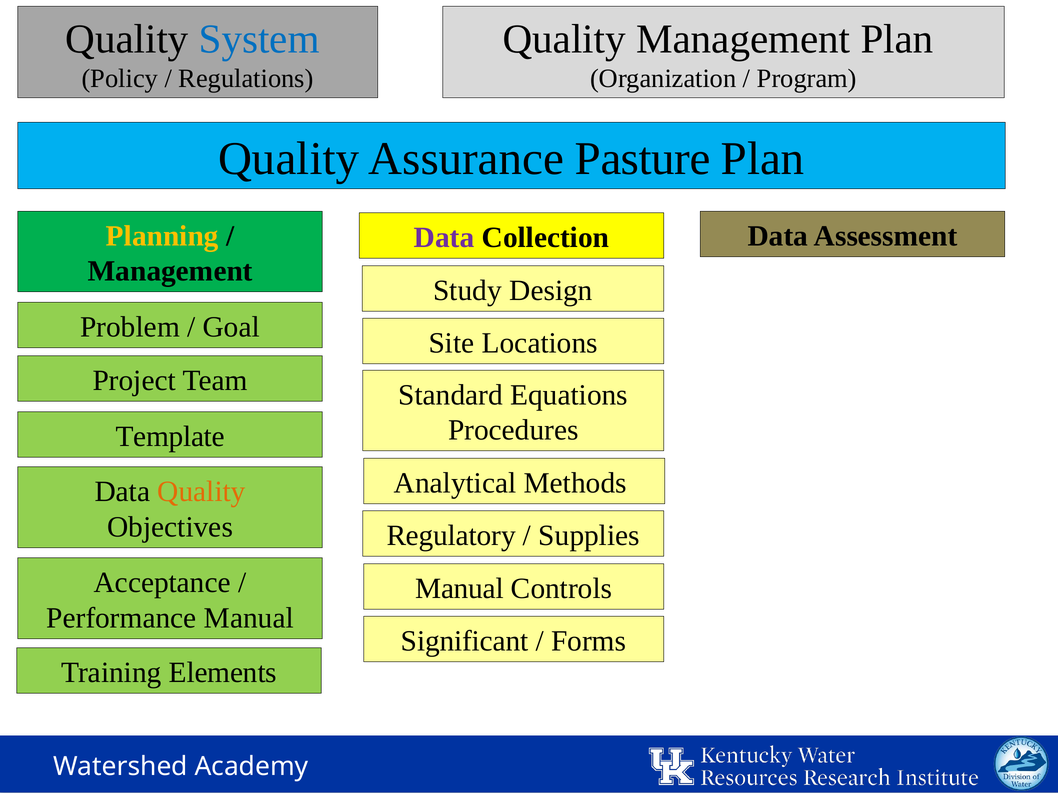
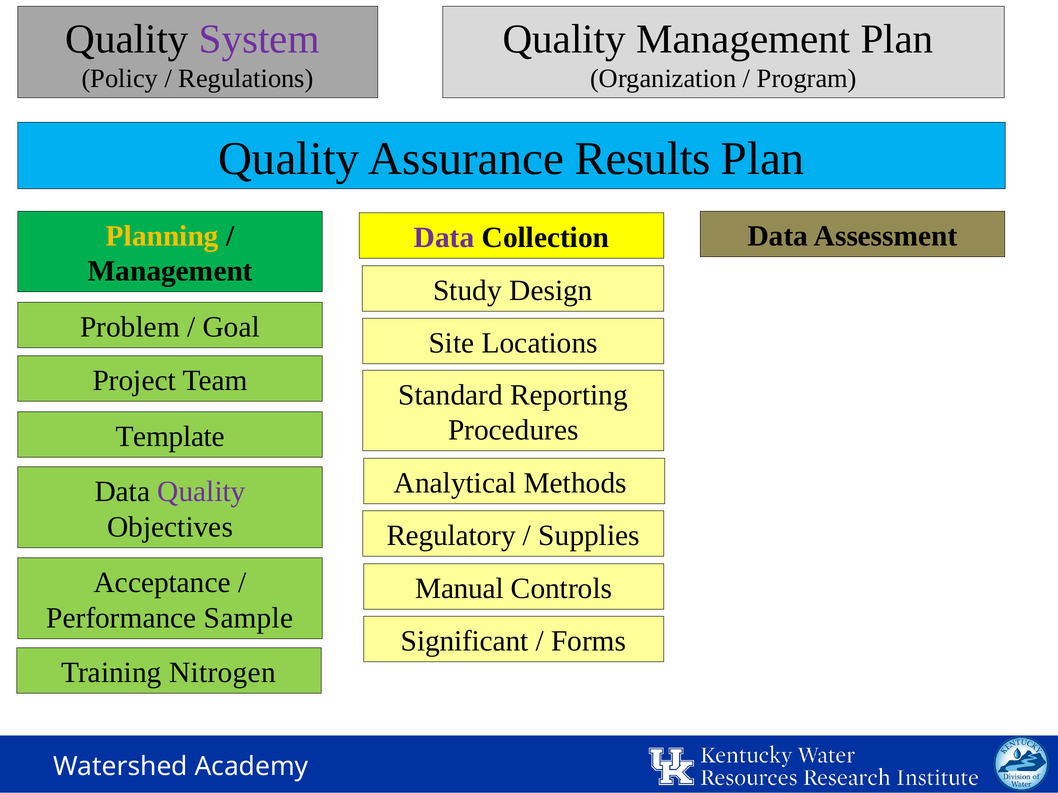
System colour: blue -> purple (259, 39)
Pasture: Pasture -> Results (643, 159)
Equations: Equations -> Reporting (569, 395)
Quality colour: orange -> purple (201, 492)
Performance Manual: Manual -> Sample (249, 618)
Elements: Elements -> Nitrogen (223, 673)
